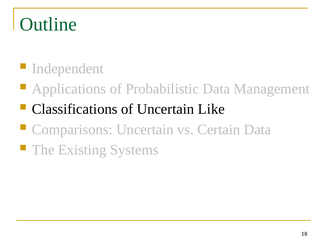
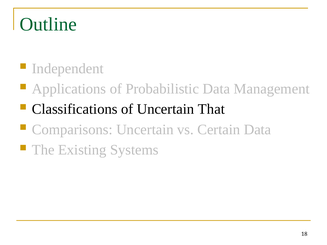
Like: Like -> That (211, 109)
